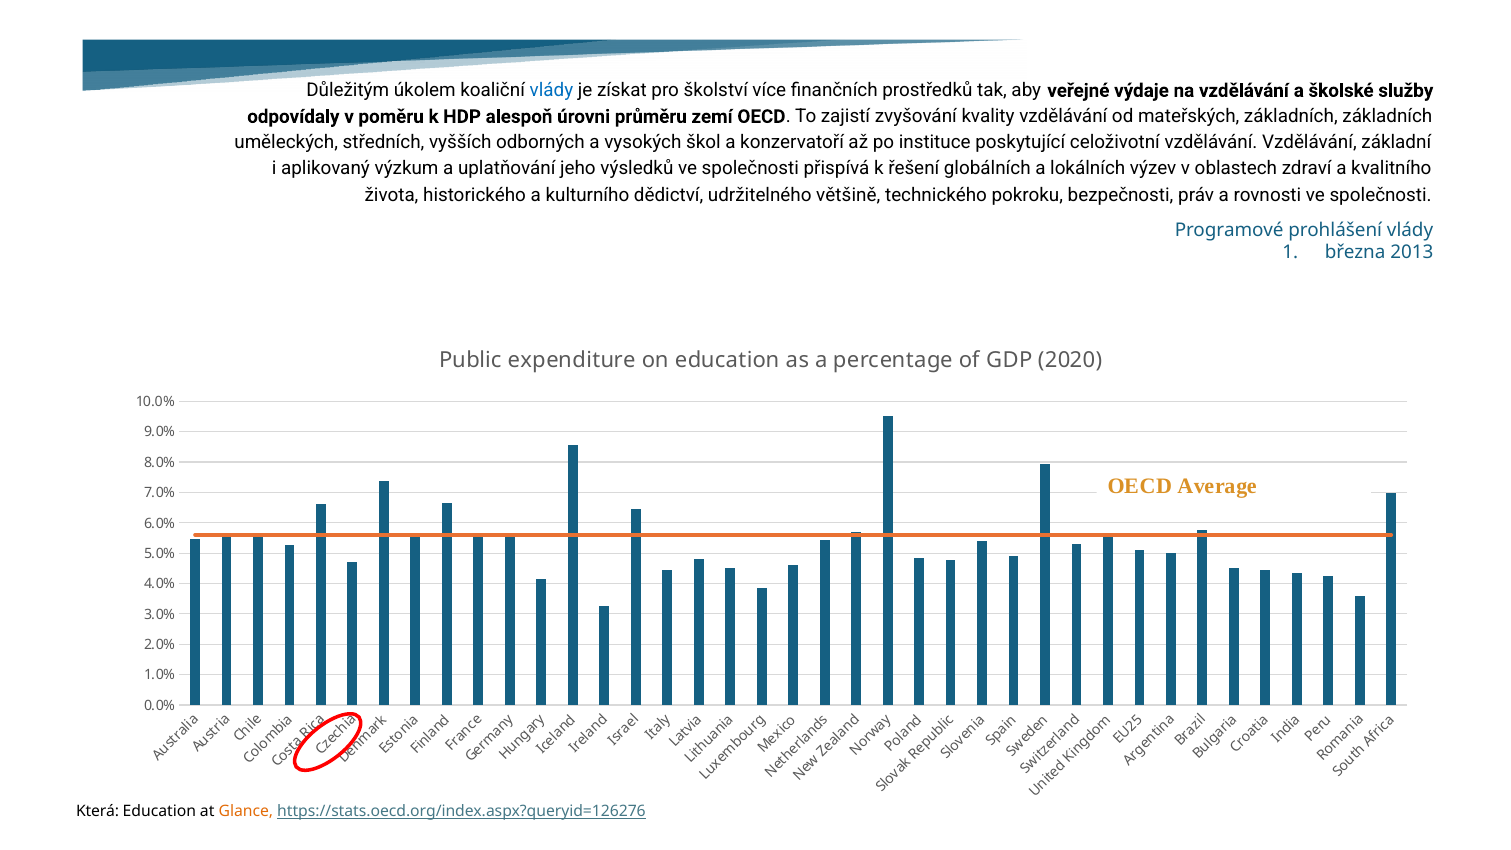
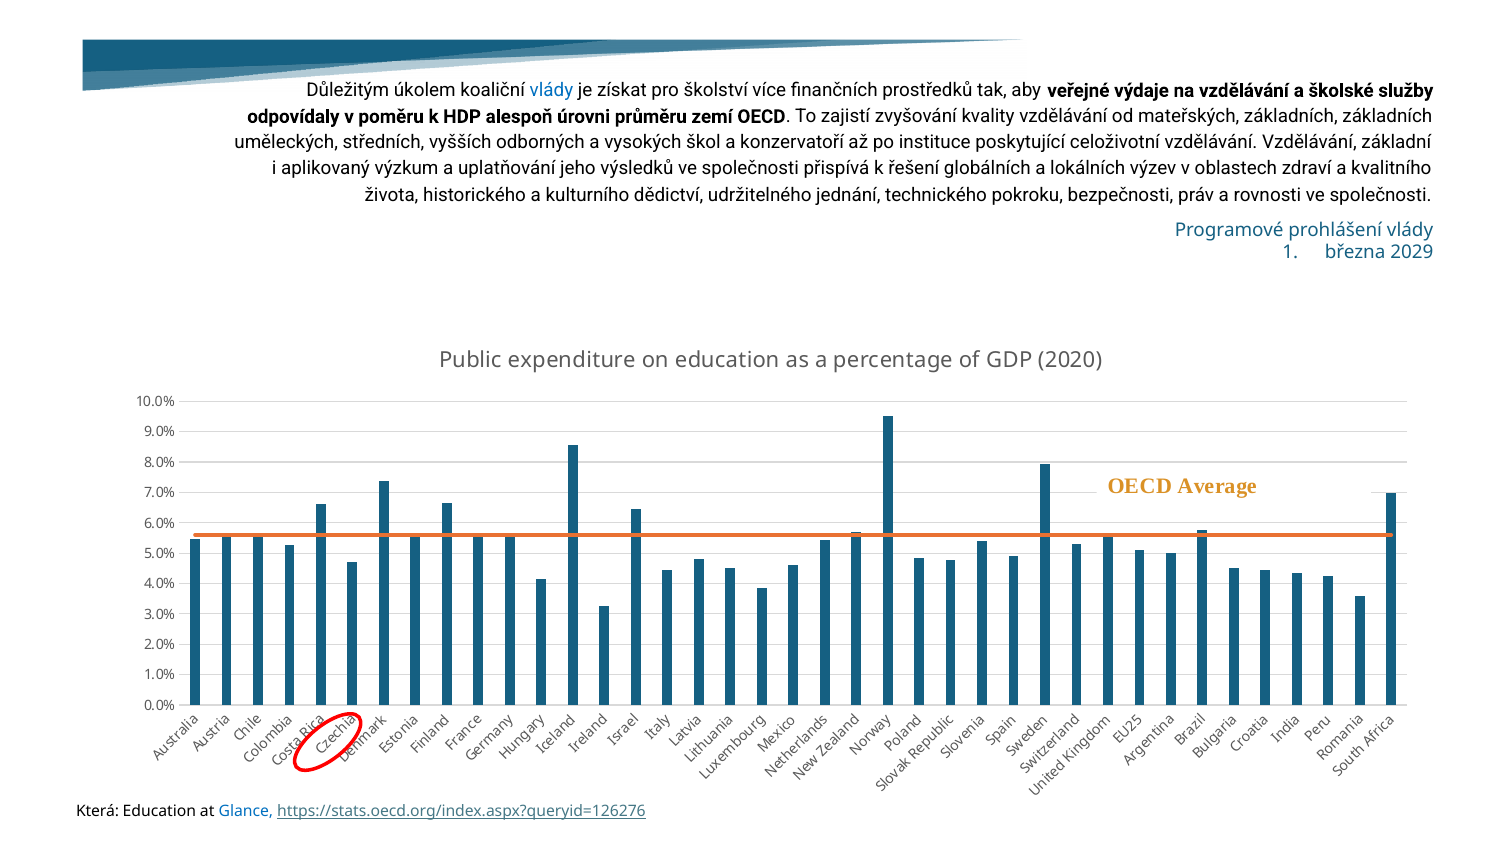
většině: většině -> jednání (848, 195)
2013: 2013 -> 2029 (1412, 253)
Glance colour: orange -> blue (246, 811)
